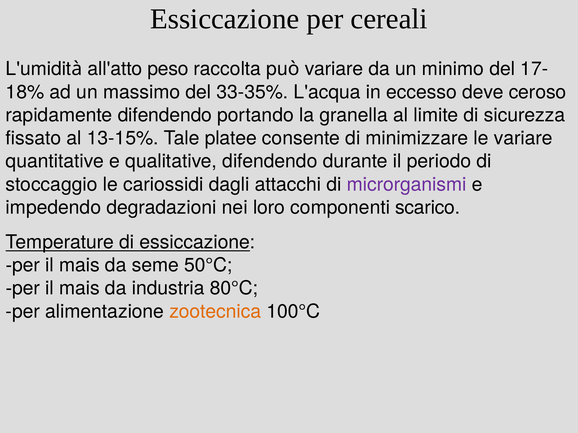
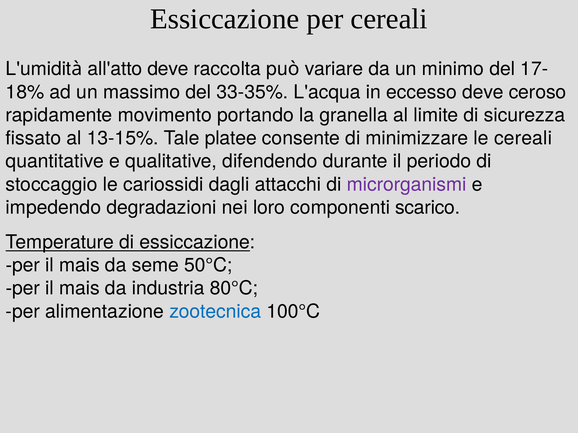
all'atto peso: peso -> deve (168, 69)
rapidamente difendendo: difendendo -> movimento (165, 115)
le variare: variare -> cereali (523, 138)
zootecnica colour: orange -> blue (215, 312)
